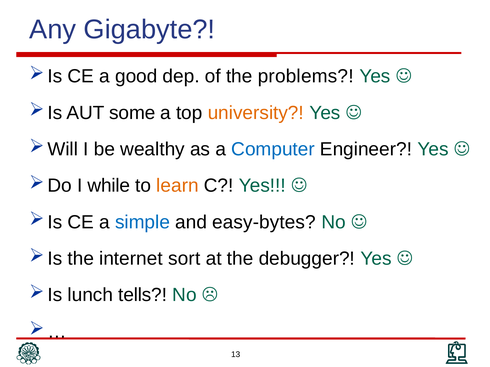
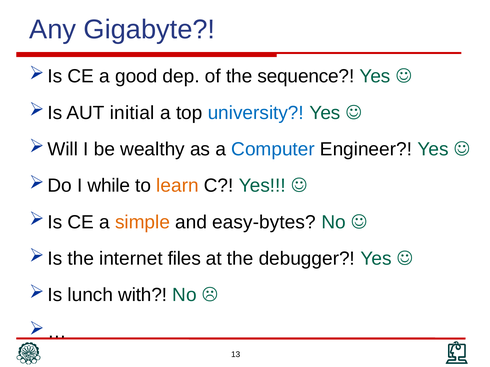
problems: problems -> sequence (306, 76)
some: some -> initial (132, 113)
university colour: orange -> blue (256, 113)
simple colour: blue -> orange (143, 222)
sort: sort -> files (184, 259)
tells: tells -> with (143, 295)
